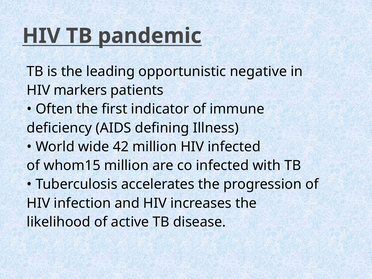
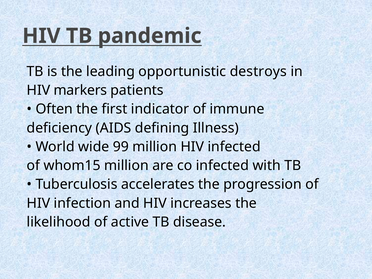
negative: negative -> destroys (258, 71)
42: 42 -> 99 (121, 147)
